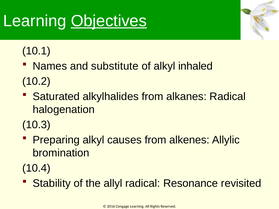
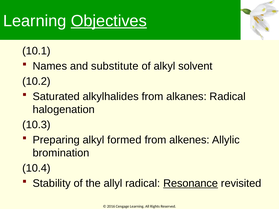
inhaled: inhaled -> solvent (195, 66)
causes: causes -> formed (124, 140)
Resonance underline: none -> present (191, 184)
